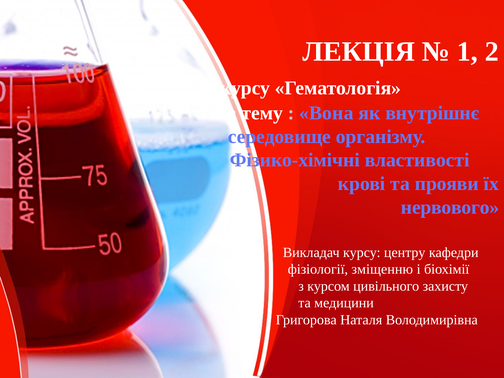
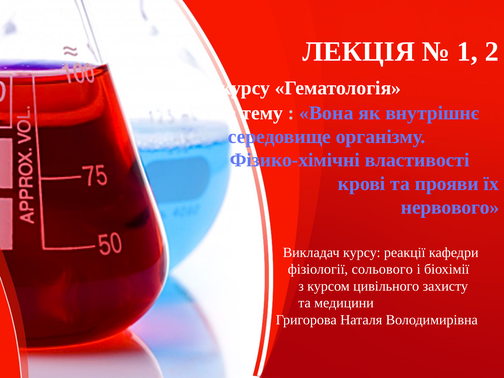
центру: центру -> реакції (405, 252)
зміщенню: зміщенню -> сольового (382, 269)
